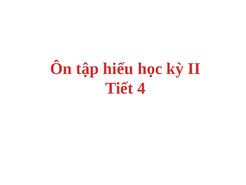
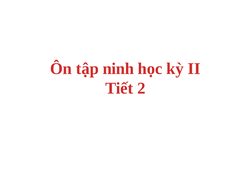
hiểu: hiểu -> ninh (118, 68)
4: 4 -> 2 (141, 88)
